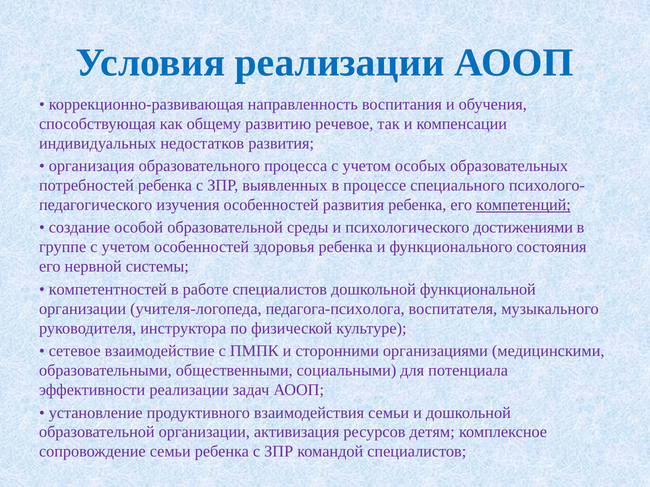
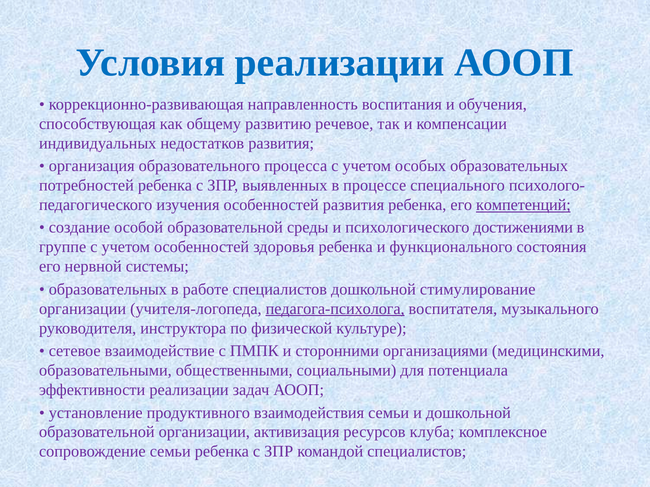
компетентностей: компетентностей -> образовательных (108, 290)
функциональной: функциональной -> стимулирование (478, 290)
педагога-психолога underline: none -> present (335, 309)
детям: детям -> клуба (432, 433)
